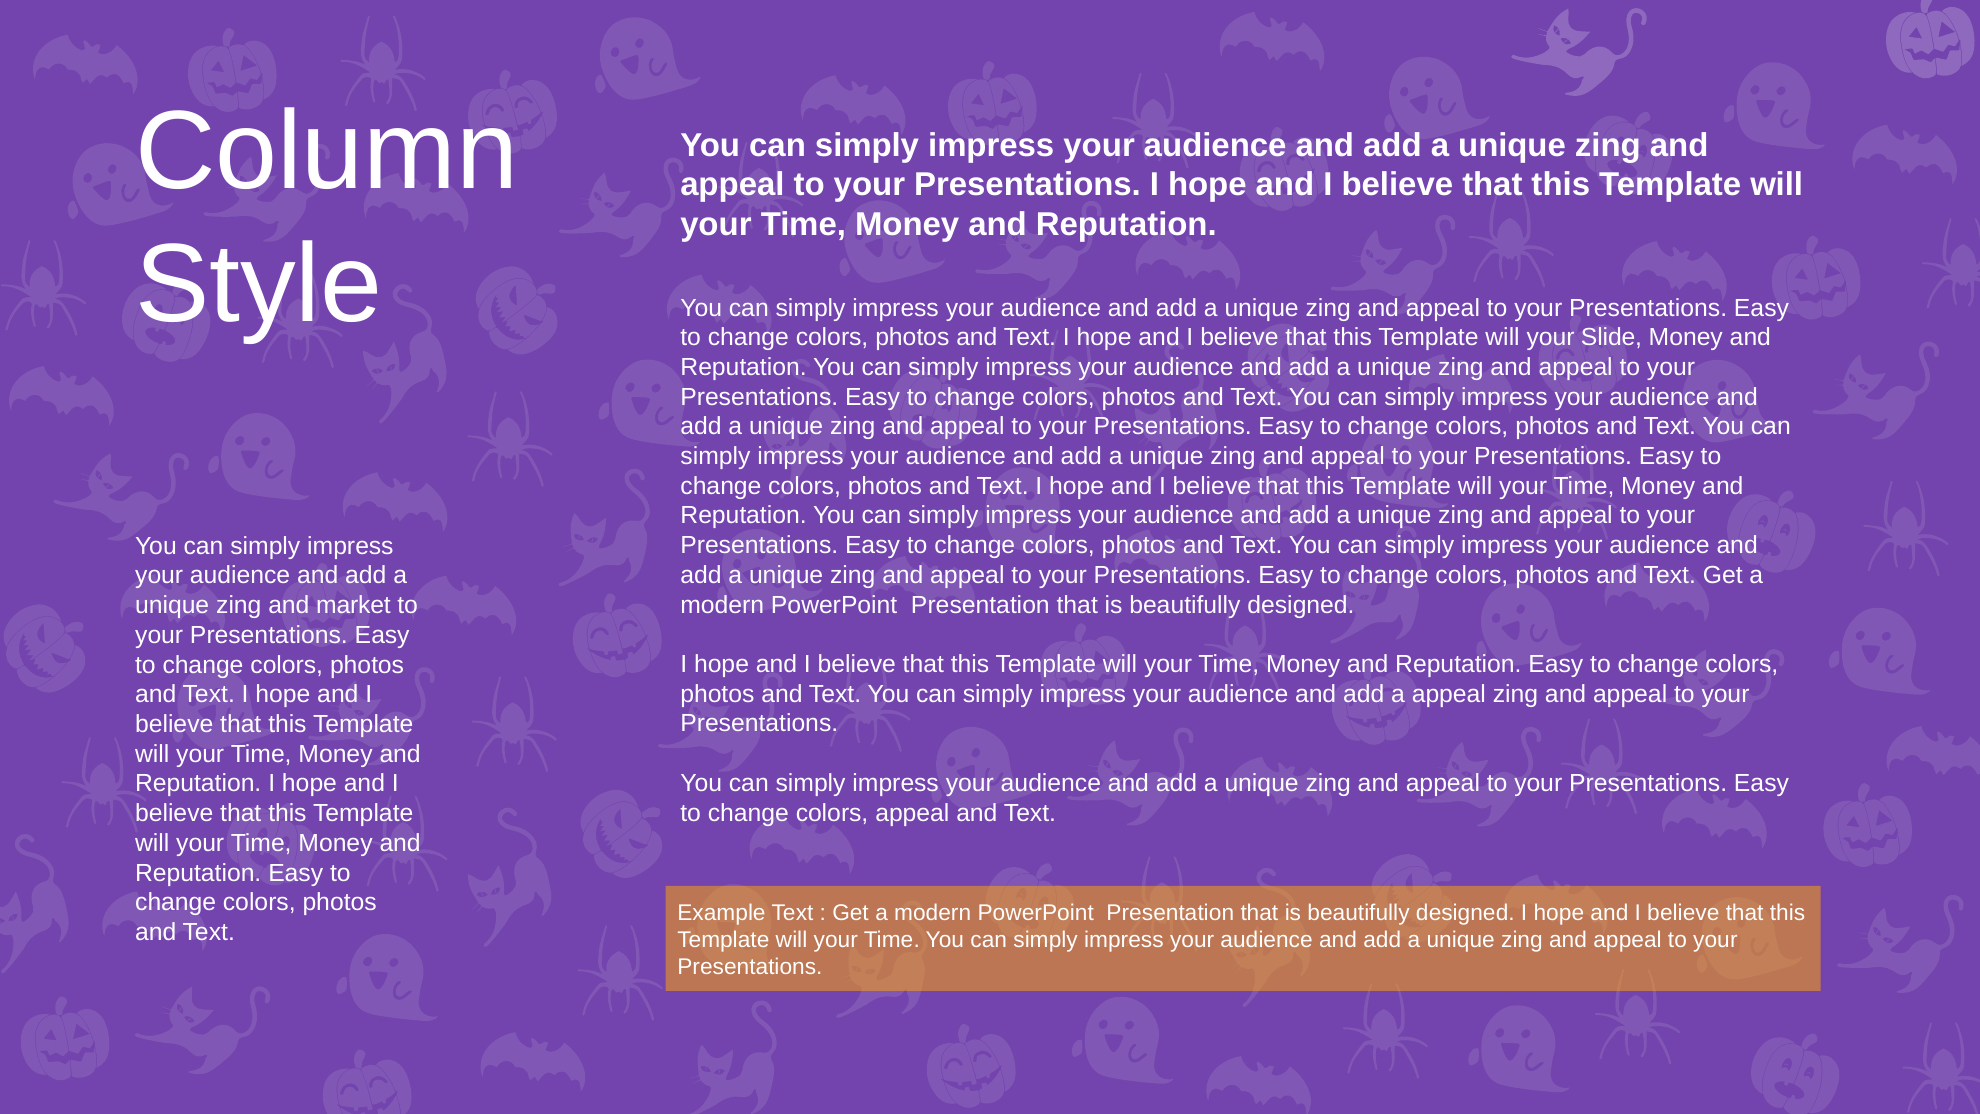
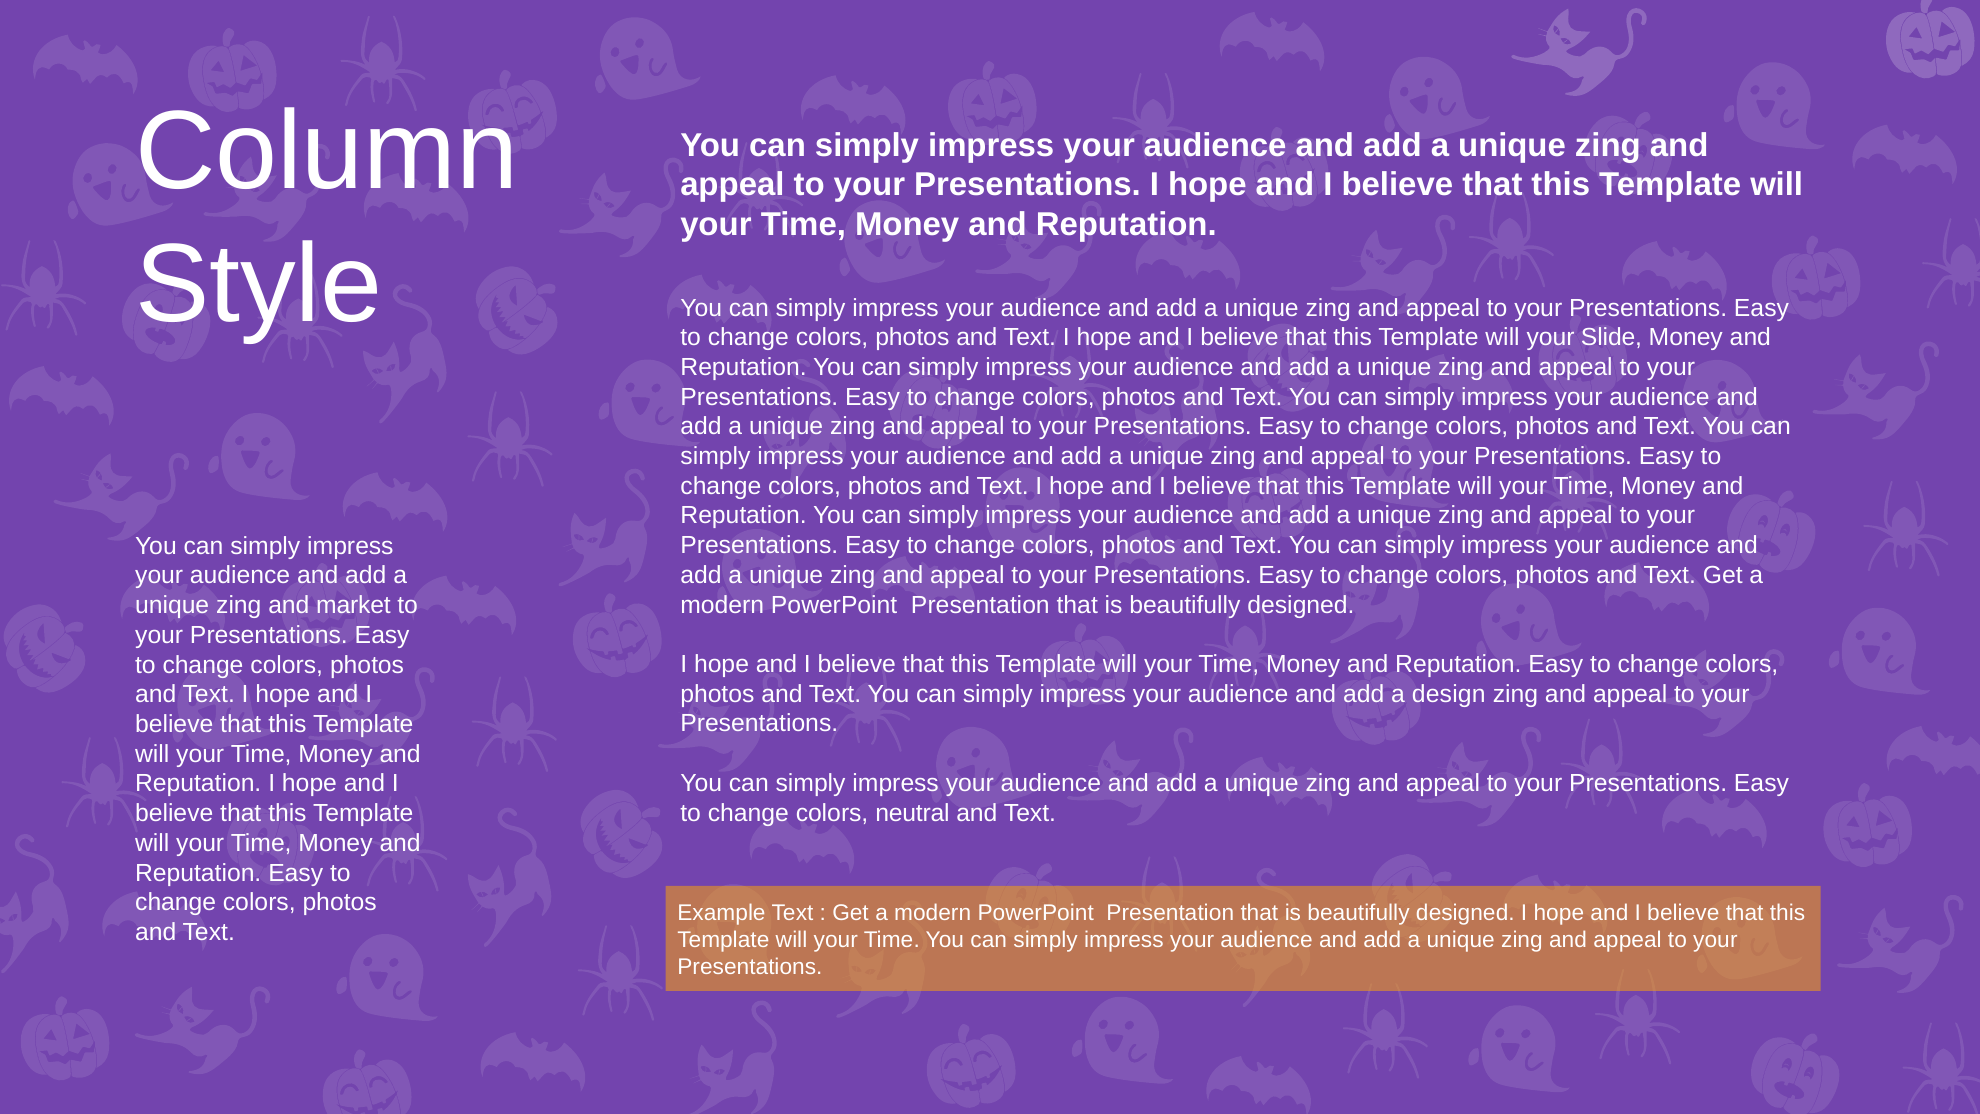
a appeal: appeal -> design (1449, 694)
colors appeal: appeal -> neutral (912, 813)
